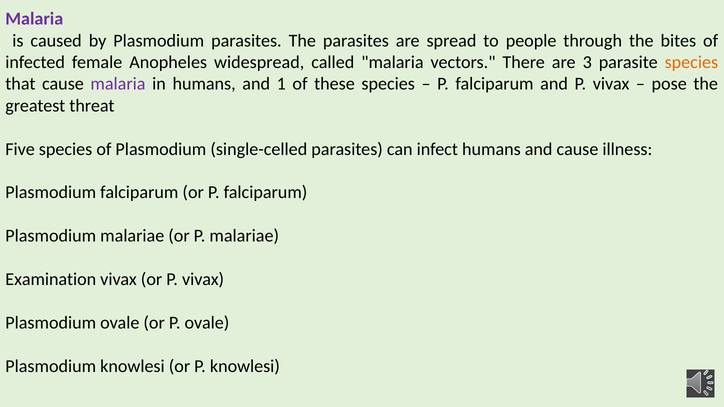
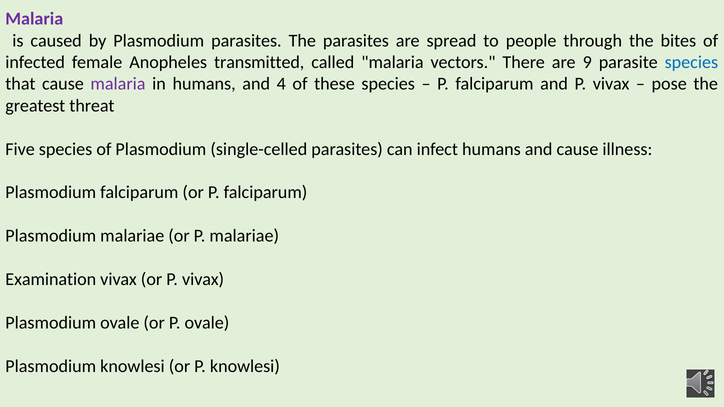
widespread: widespread -> transmitted (259, 62)
3: 3 -> 9 (587, 62)
species colour: orange -> blue (691, 62)
1: 1 -> 4 (281, 84)
